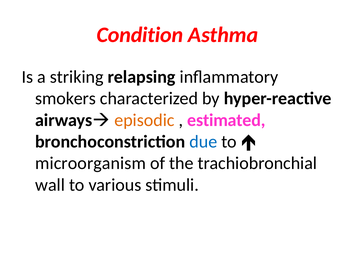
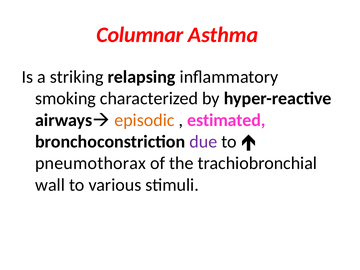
Condition: Condition -> Columnar (140, 35)
smokers: smokers -> smoking (66, 98)
due colour: blue -> purple (203, 142)
microorganism: microorganism -> pneumothorax (90, 163)
